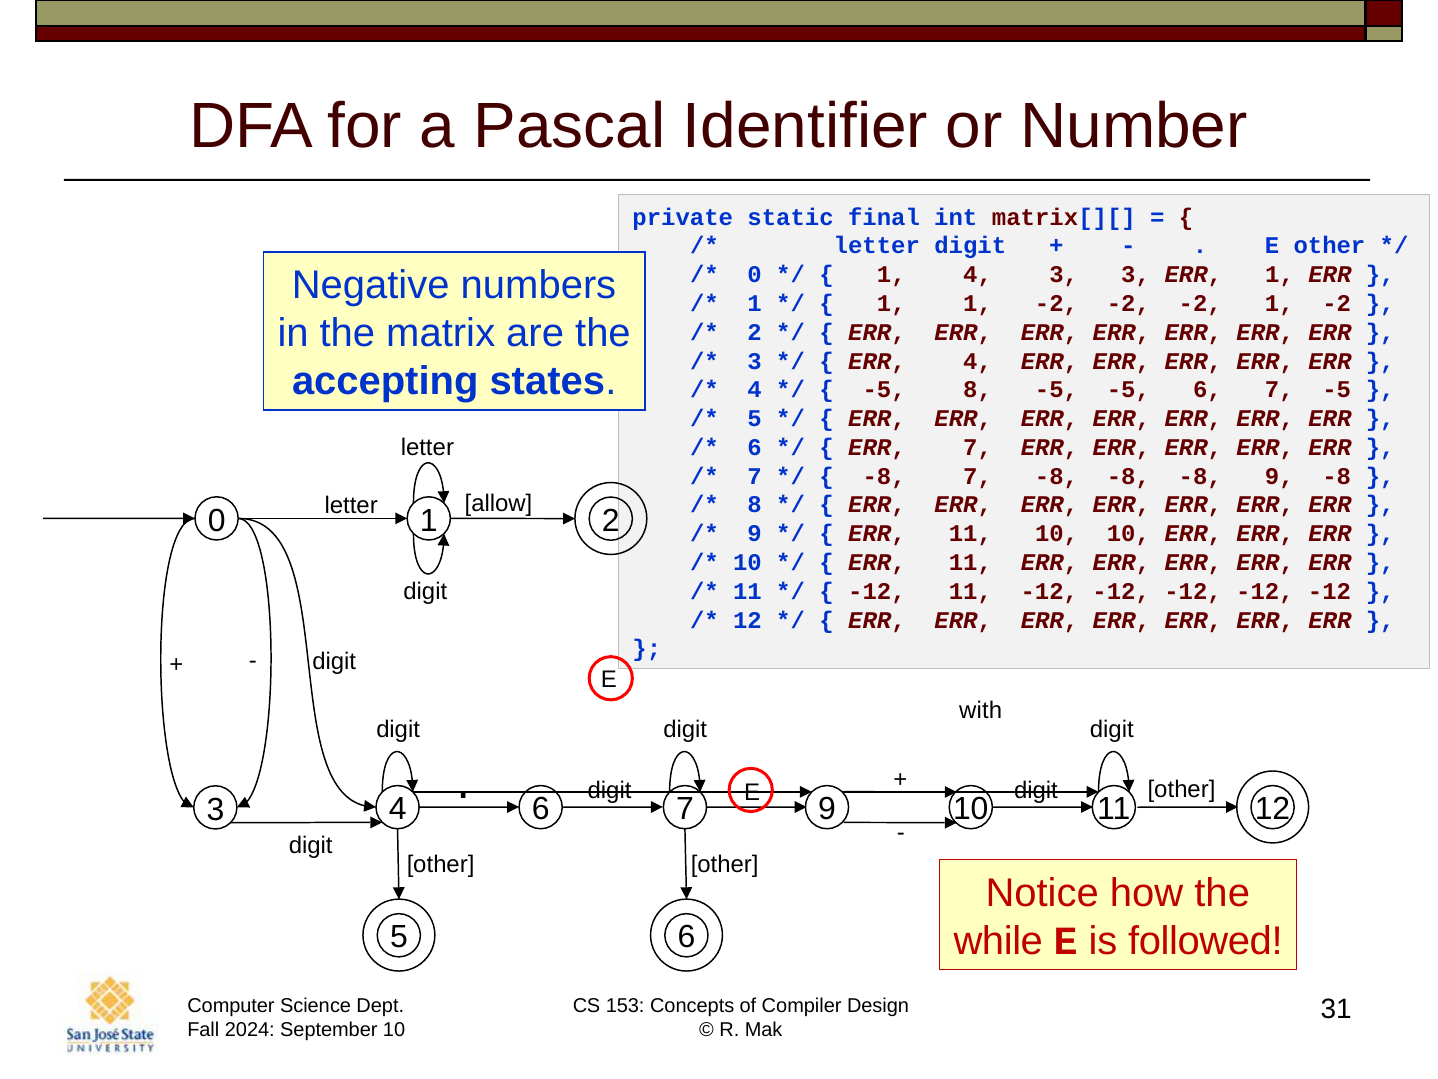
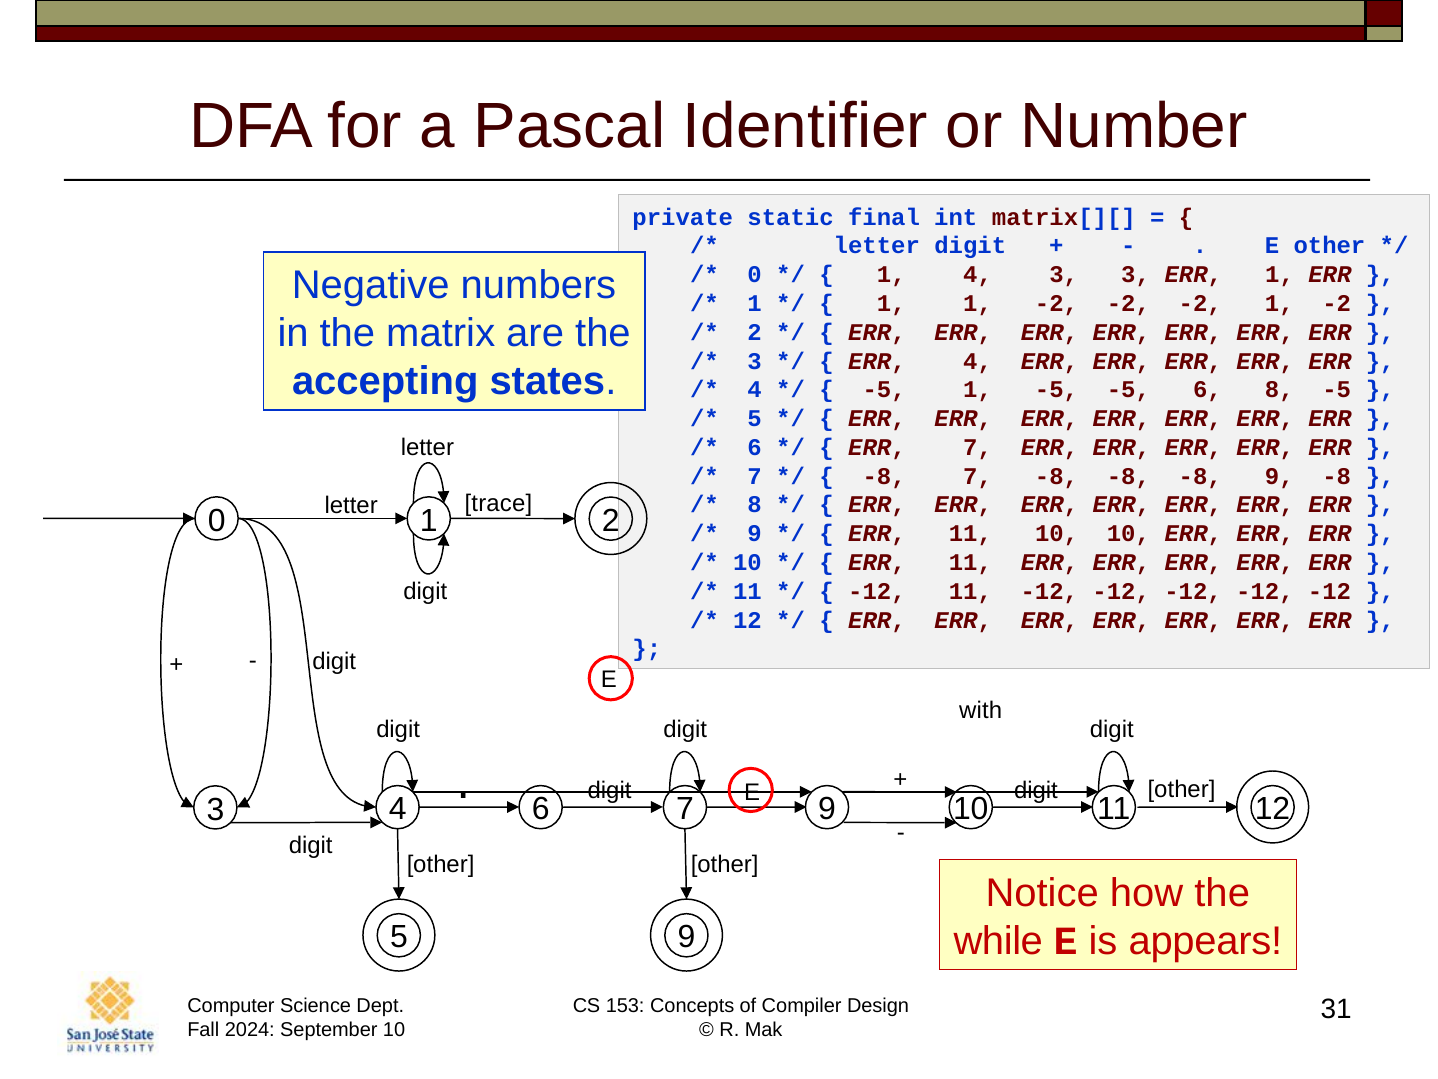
-5 8: 8 -> 1 (978, 390)
6 7: 7 -> 8 (1279, 390)
allow: allow -> trace (498, 503)
5 6: 6 -> 9 (686, 937)
followed: followed -> appears (1205, 941)
